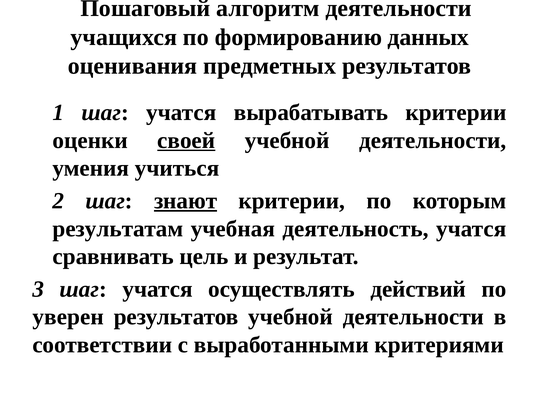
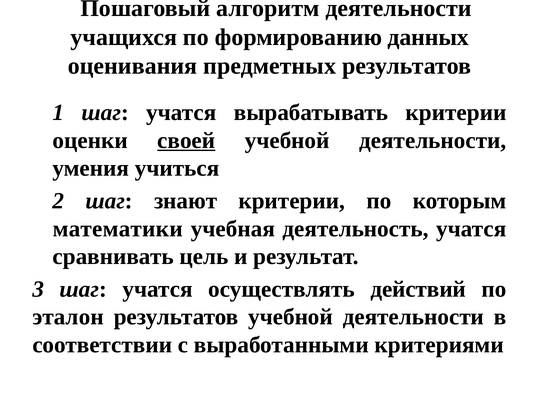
знают underline: present -> none (186, 201)
результатам: результатам -> математики (118, 229)
уверен: уверен -> эталон (68, 317)
